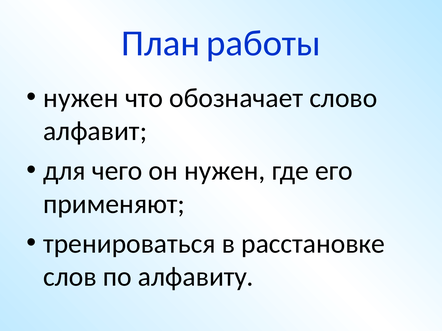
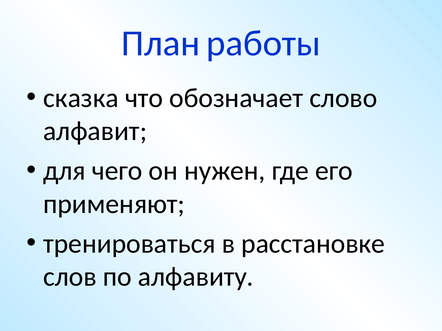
нужен: нужен -> сказка (81, 98)
